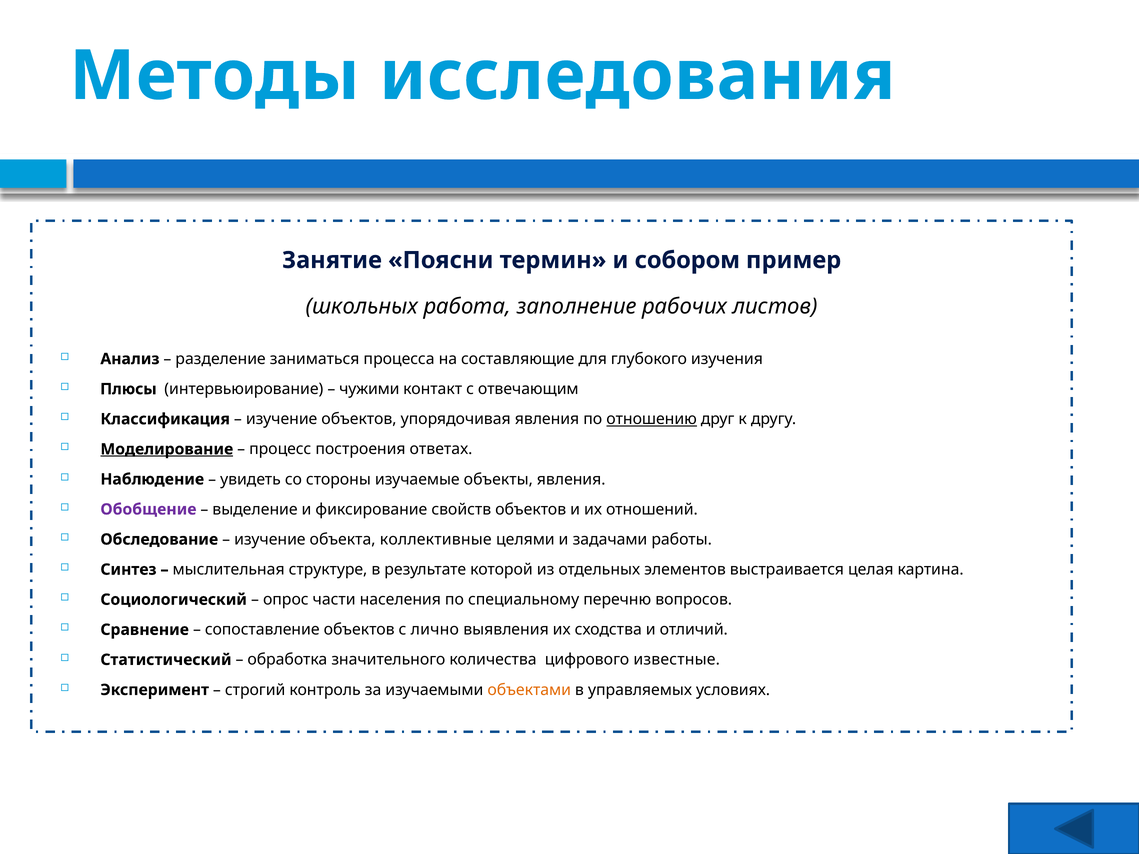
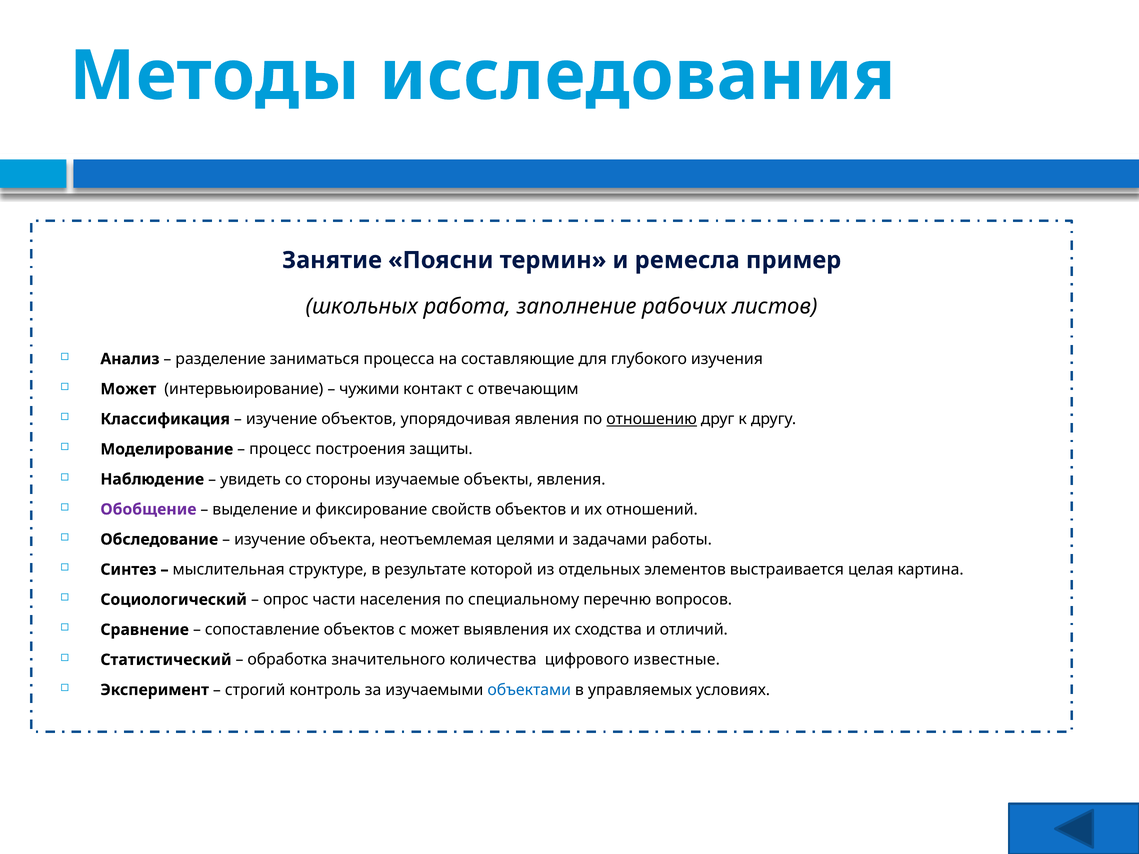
собором: собором -> ремесла (687, 260)
Плюсы: Плюсы -> Может (128, 389)
Моделирование underline: present -> none (167, 449)
ответах: ответах -> защиты (441, 449)
коллективные: коллективные -> неотъемлемая (436, 540)
с лично: лично -> может (435, 630)
объектами colour: orange -> blue (529, 690)
